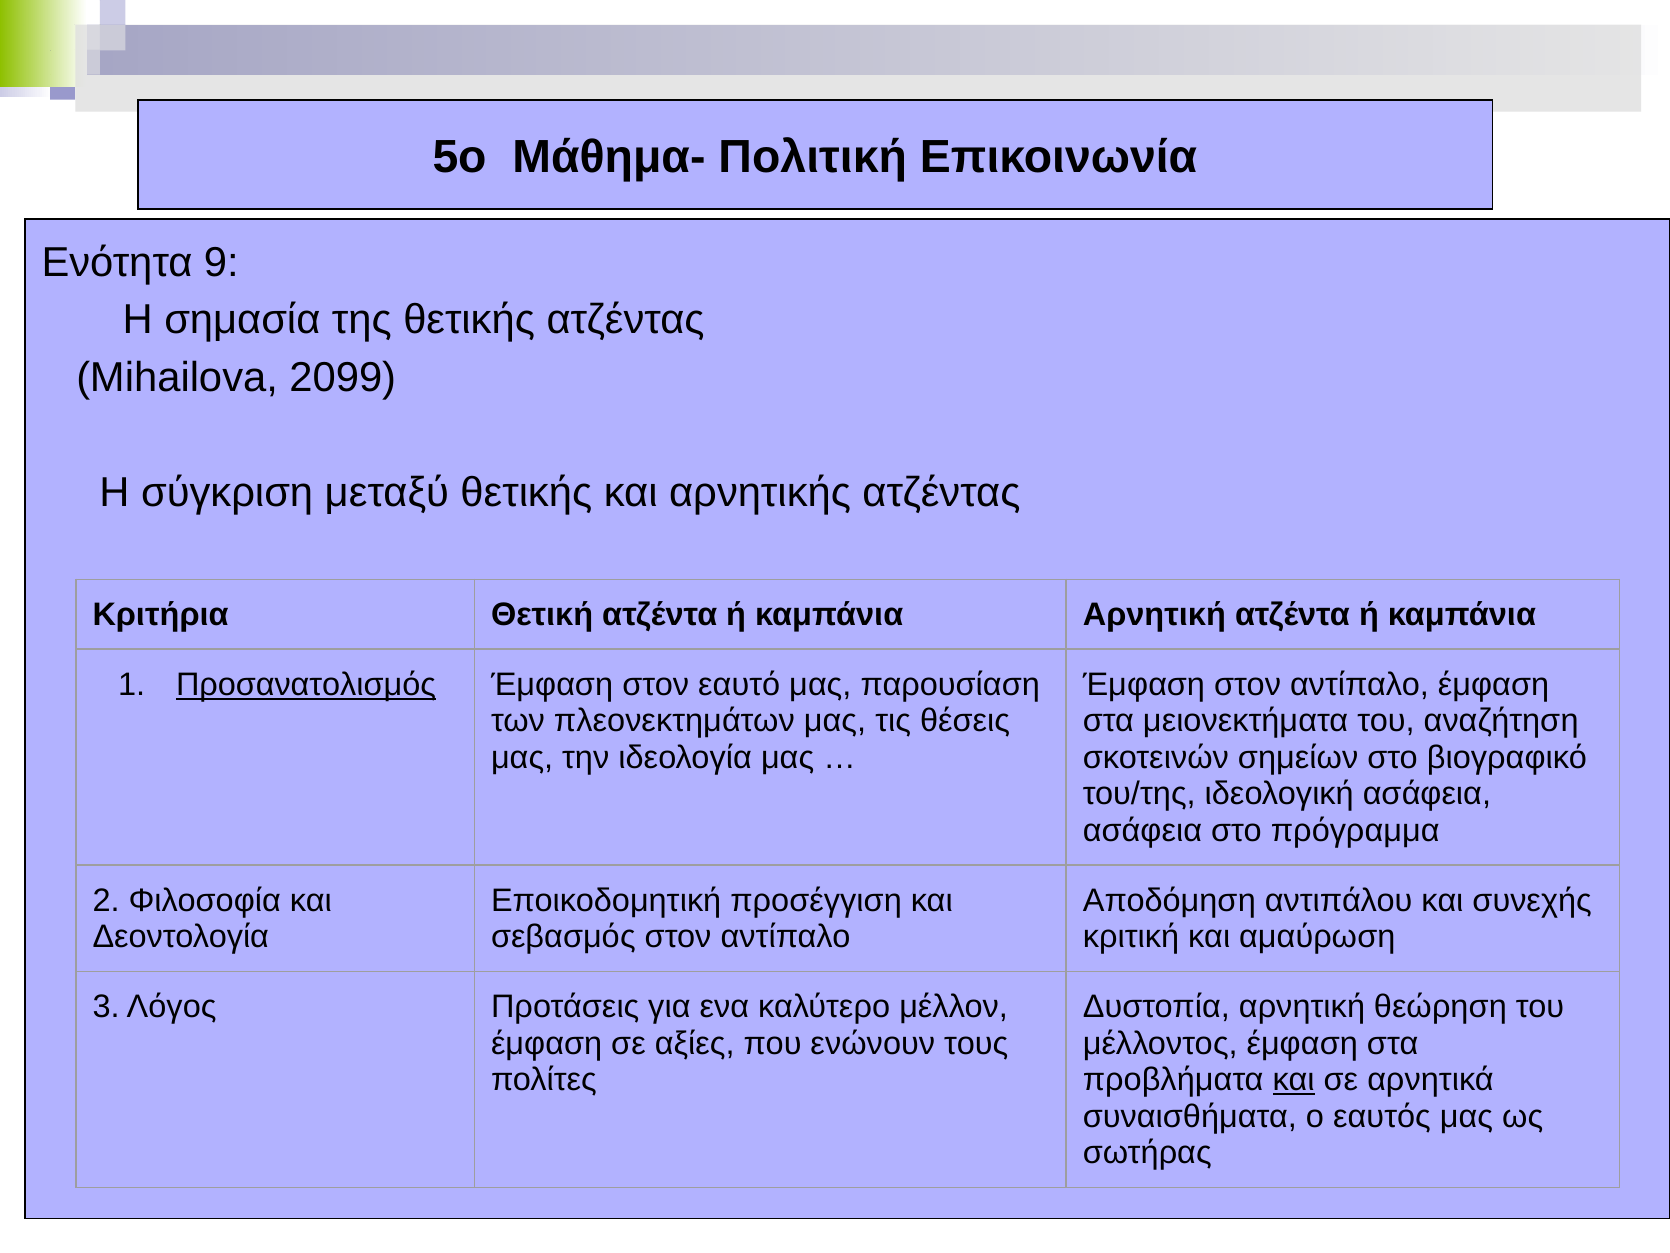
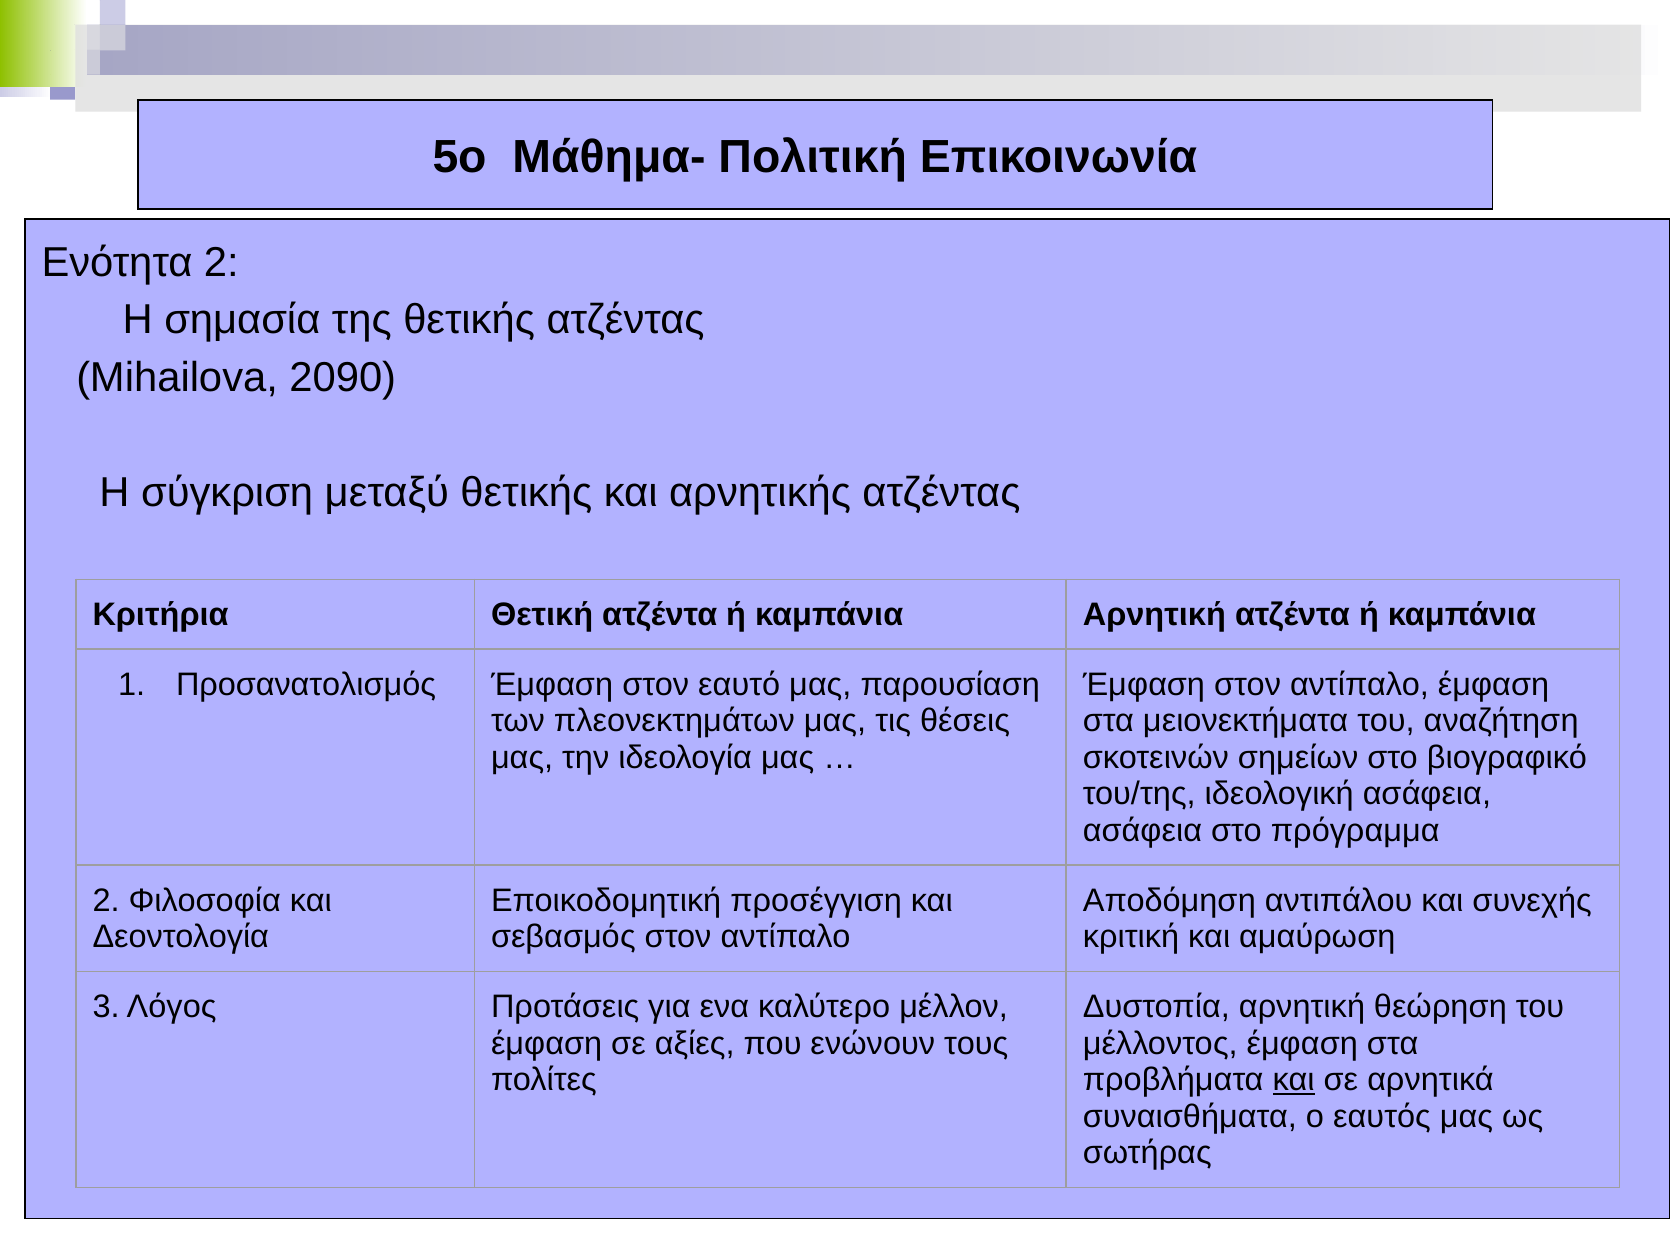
Ενότητα 9: 9 -> 2 (221, 262)
2099: 2099 -> 2090 (343, 378)
Προσανατολισμός underline: present -> none (306, 684)
